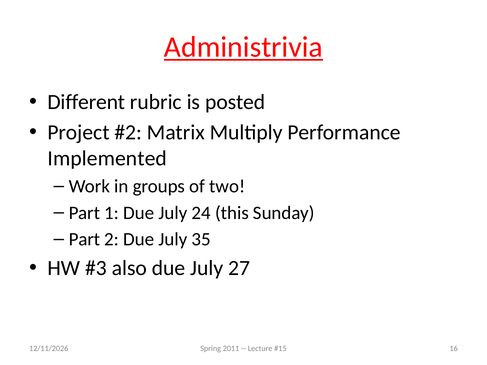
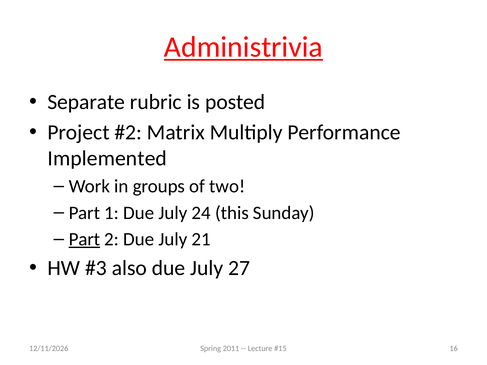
Different: Different -> Separate (86, 102)
Part underline: none -> present (85, 239)
35: 35 -> 21 (201, 239)
